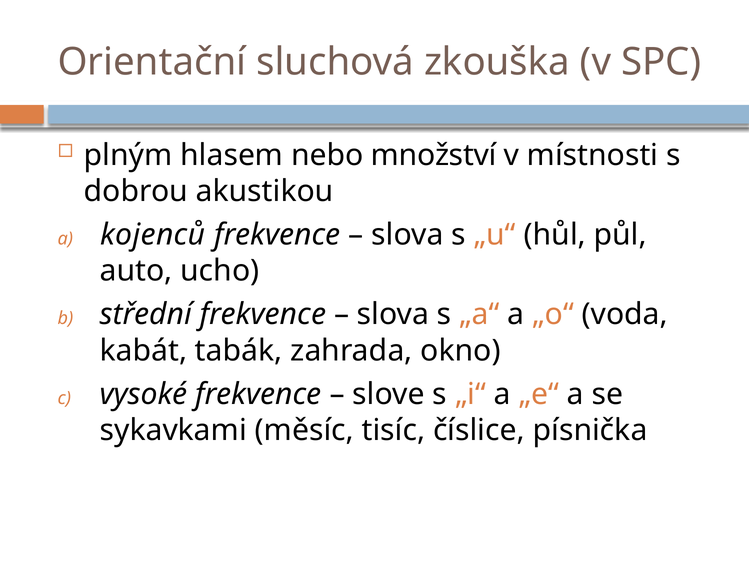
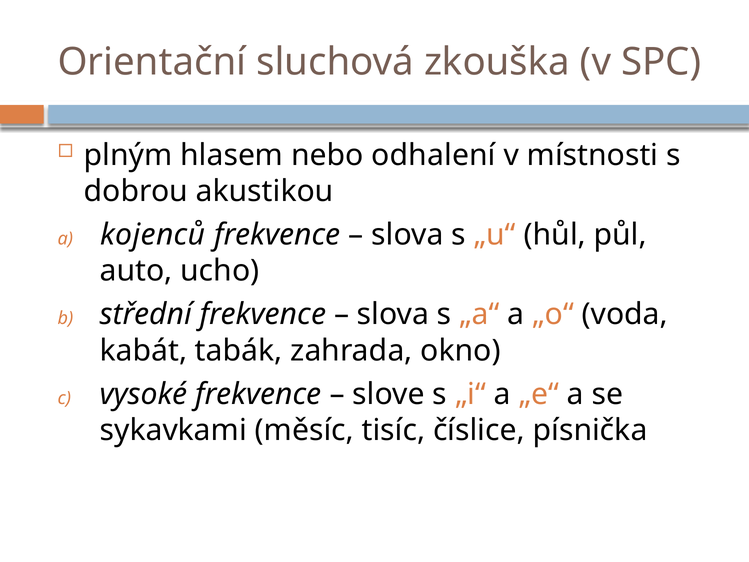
množství: množství -> odhalení (434, 155)
